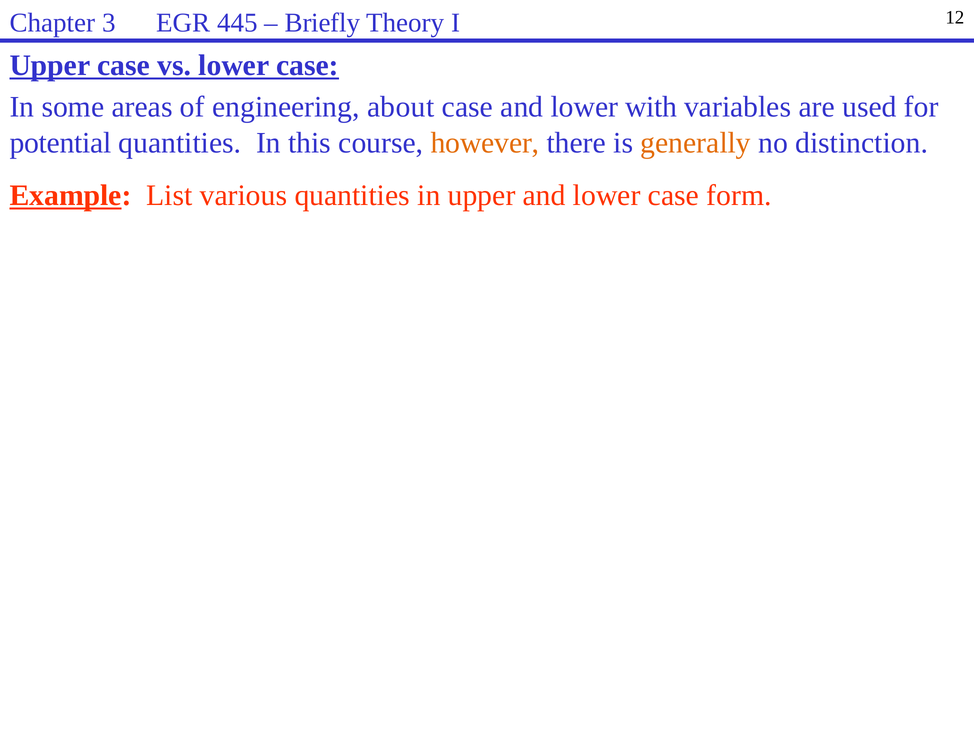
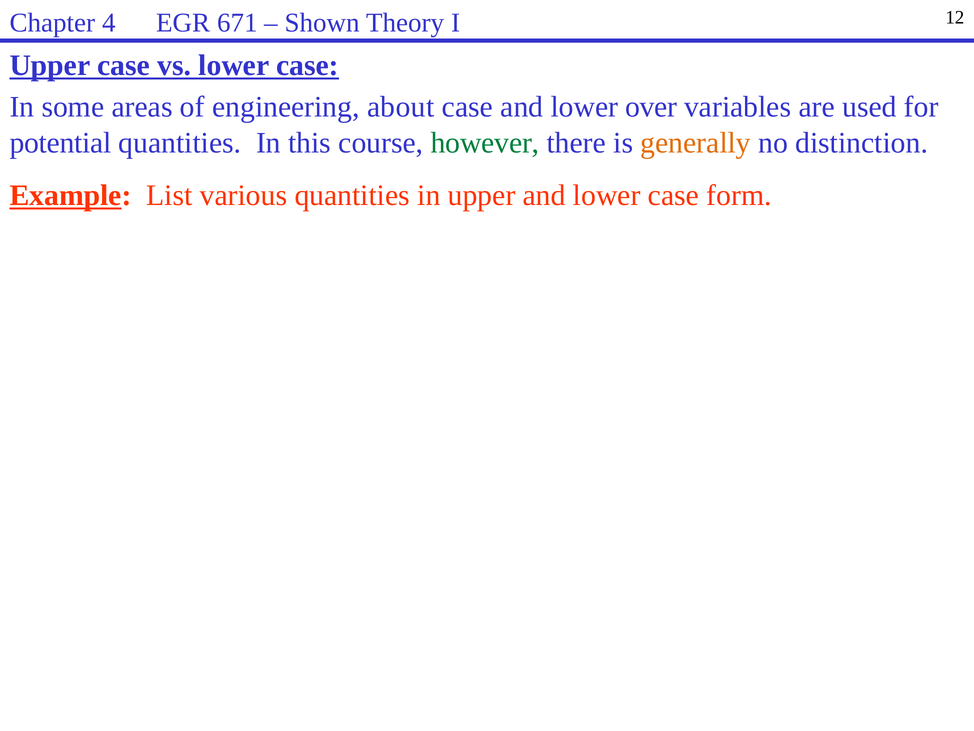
3: 3 -> 4 (109, 23)
445: 445 -> 671 (237, 23)
Briefly: Briefly -> Shown (322, 23)
with: with -> over (651, 107)
however colour: orange -> green (485, 143)
